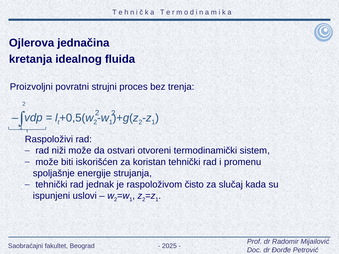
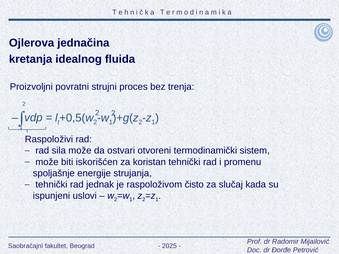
niži: niži -> sila (59, 151)
